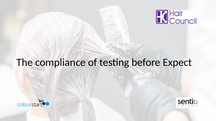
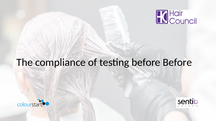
before Expect: Expect -> Before (177, 63)
